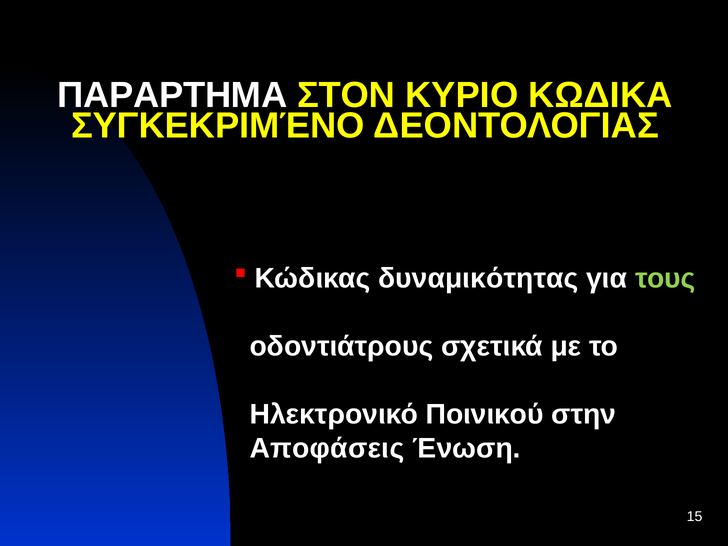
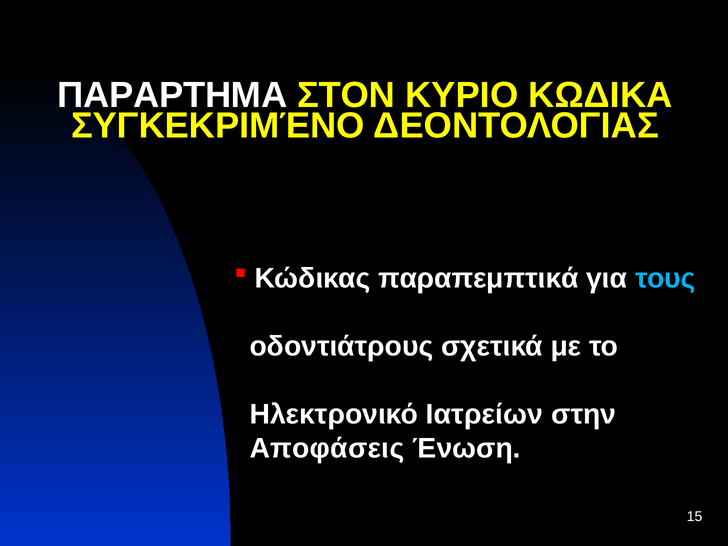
δυναμικότητας: δυναμικότητας -> παραπεμπτικά (478, 279)
τους colour: light green -> light blue (665, 279)
Ποινικού: Ποινικού -> Ιατρείων (484, 415)
